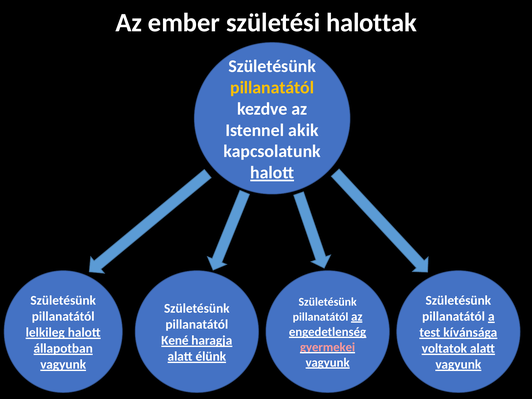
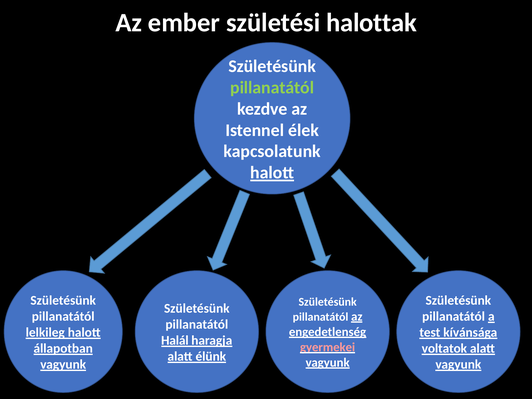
pillanatától colour: yellow -> light green (272, 88)
akik: akik -> élek (303, 130)
Kené: Kené -> Halál (175, 340)
